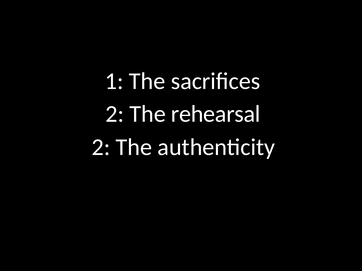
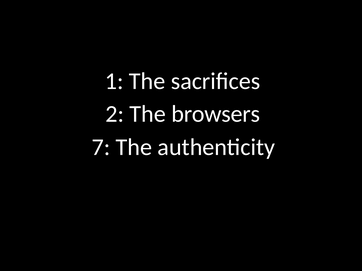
rehearsal: rehearsal -> browsers (216, 114)
2: 2 -> 7 (101, 147)
